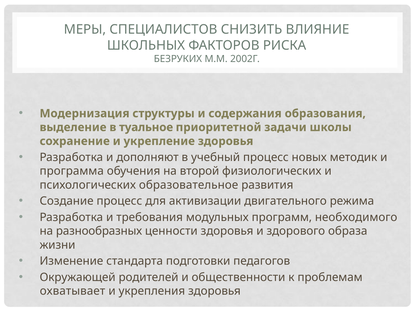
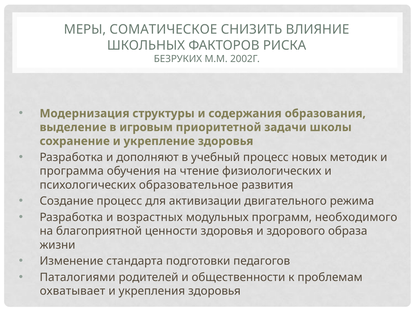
СПЕЦИАЛИСТОВ: СПЕЦИАЛИСТОВ -> СОМАТИЧЕСКОЕ (163, 29)
туальное: туальное -> игровым (146, 127)
второй: второй -> чтение (199, 171)
требования: требования -> возрастных (150, 217)
разнообразных: разнообразных -> благоприятной (99, 231)
Окружающей: Окружающей -> Паталогиями (78, 277)
